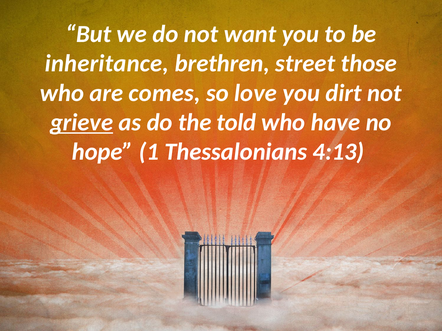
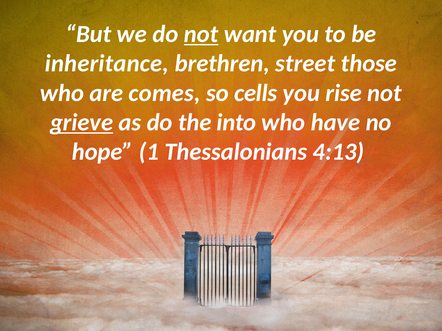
not underline: none -> present (201, 34)
love: love -> cells (256, 93)
dirt: dirt -> rise (344, 93)
told: told -> into (236, 123)
